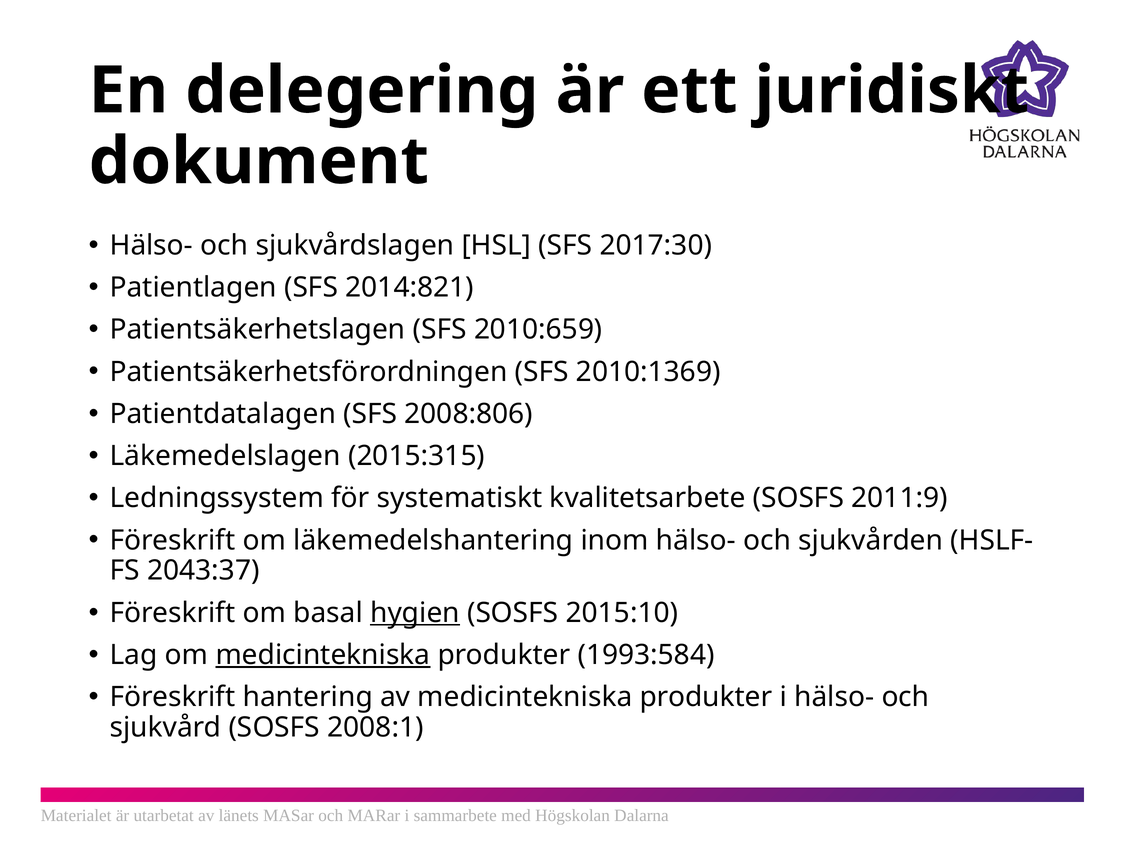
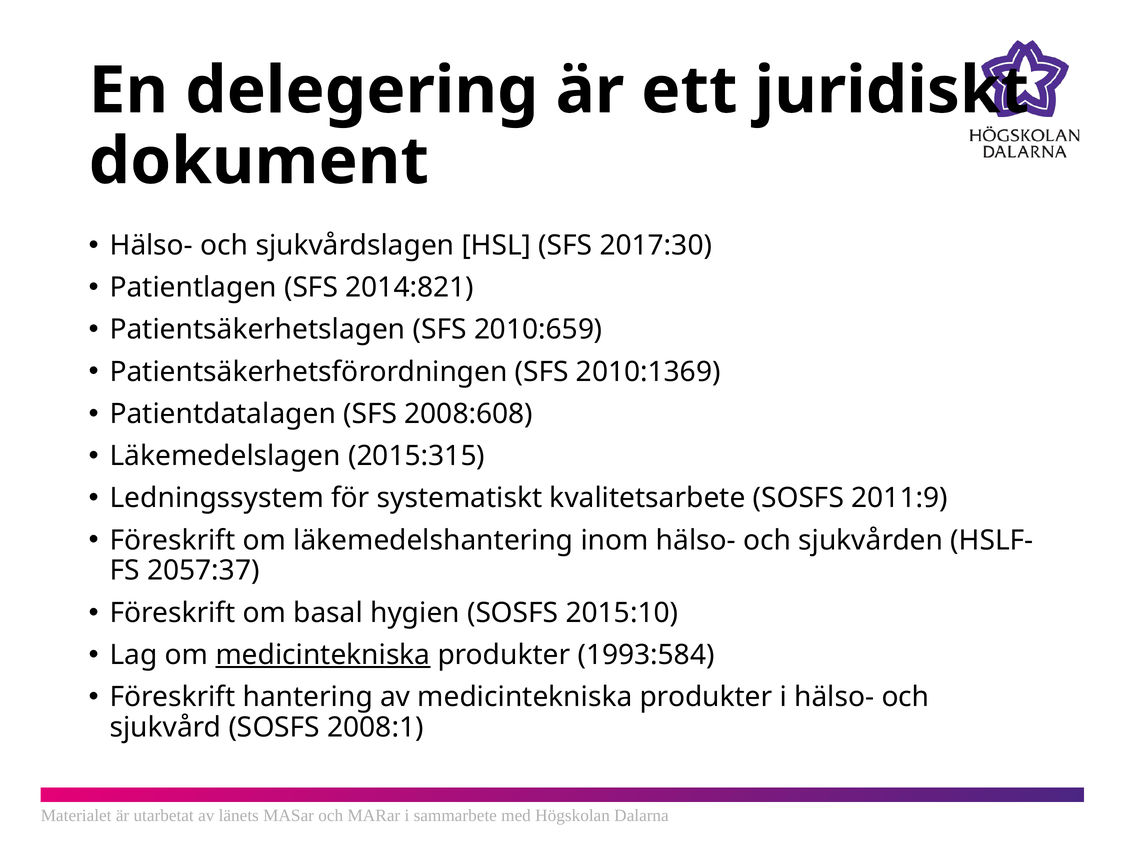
2008:806: 2008:806 -> 2008:608 (469, 414)
2043:37: 2043:37 -> 2057:37 (203, 571)
hygien underline: present -> none (415, 613)
